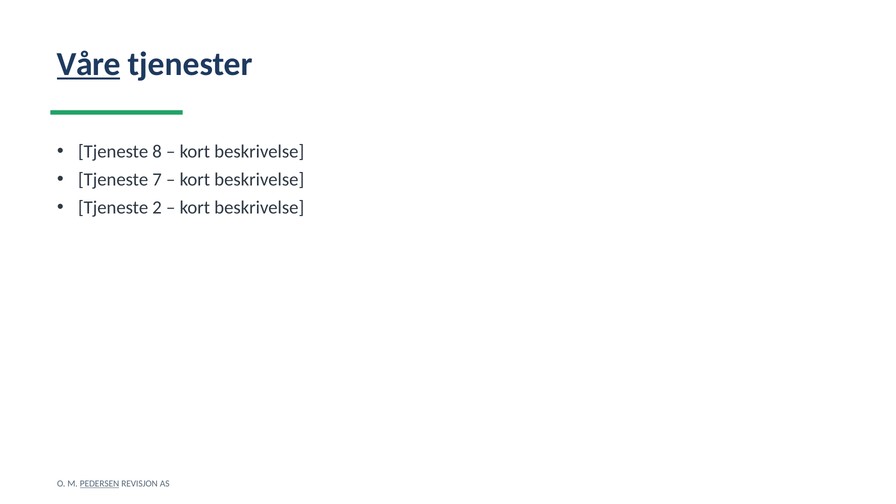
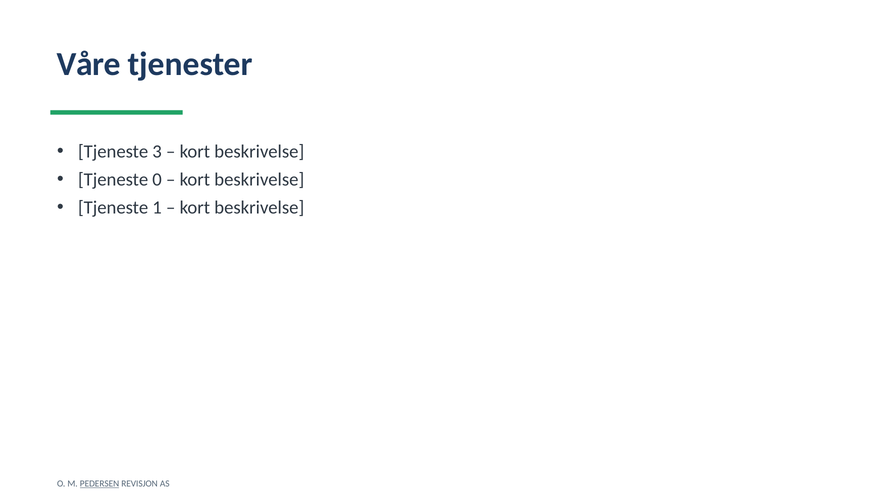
Våre underline: present -> none (89, 64)
8: 8 -> 3 (157, 152)
7: 7 -> 0 (157, 180)
2: 2 -> 1 (157, 208)
